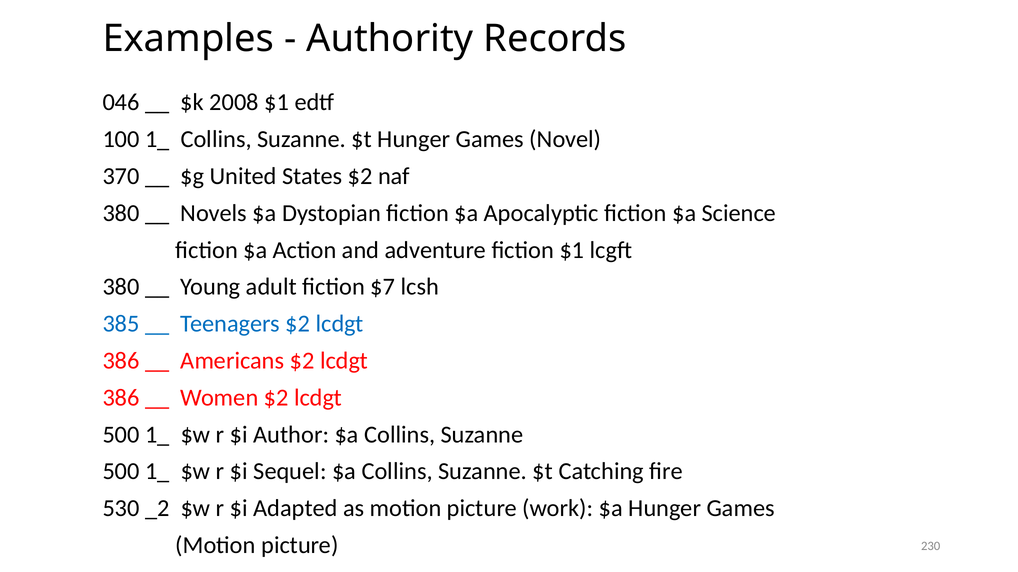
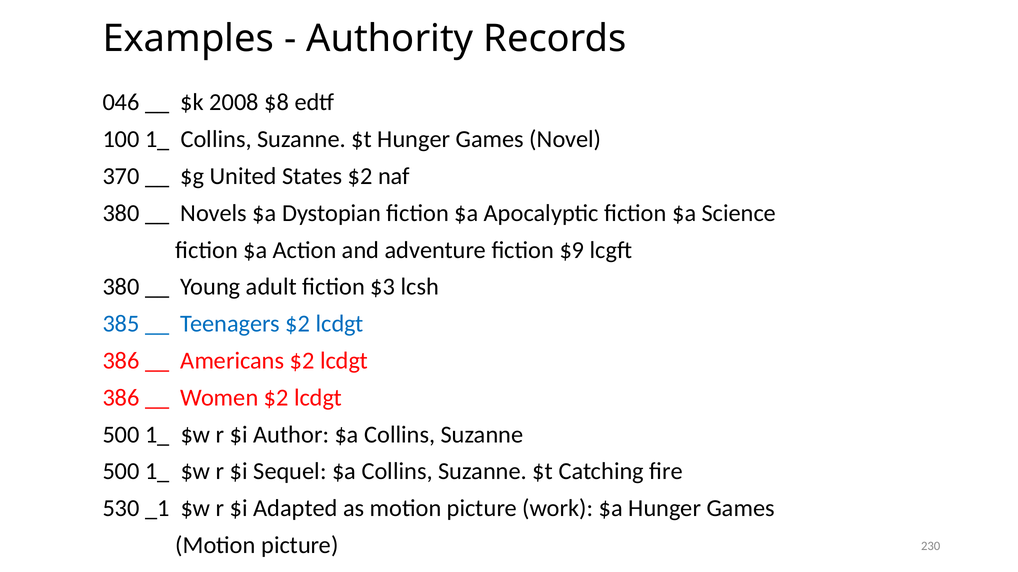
2008 $1: $1 -> $8 (277, 103)
fiction $1: $1 -> $9 (572, 250)
$7: $7 -> $3 (383, 287)
_2: _2 -> _1 (157, 509)
